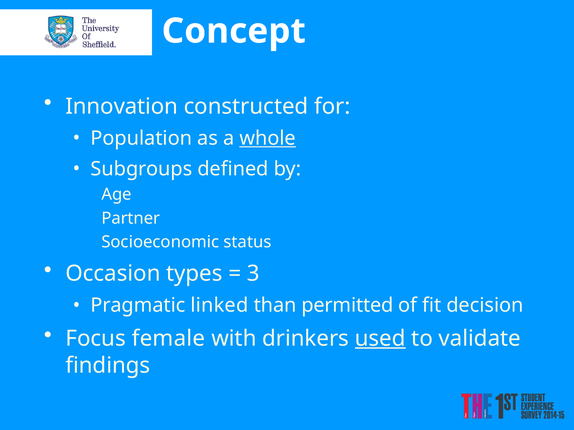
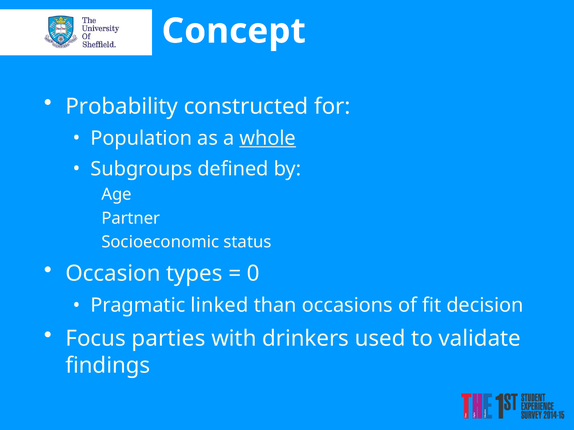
Innovation: Innovation -> Probability (122, 107)
3: 3 -> 0 (253, 274)
permitted: permitted -> occasions (347, 306)
female: female -> parties (168, 339)
used underline: present -> none (380, 339)
